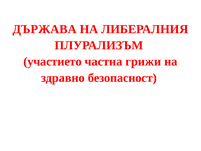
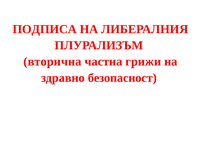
ДЪРЖАВА: ДЪРЖАВА -> ПОДПИСА (45, 29)
участието: участието -> вторична (52, 61)
